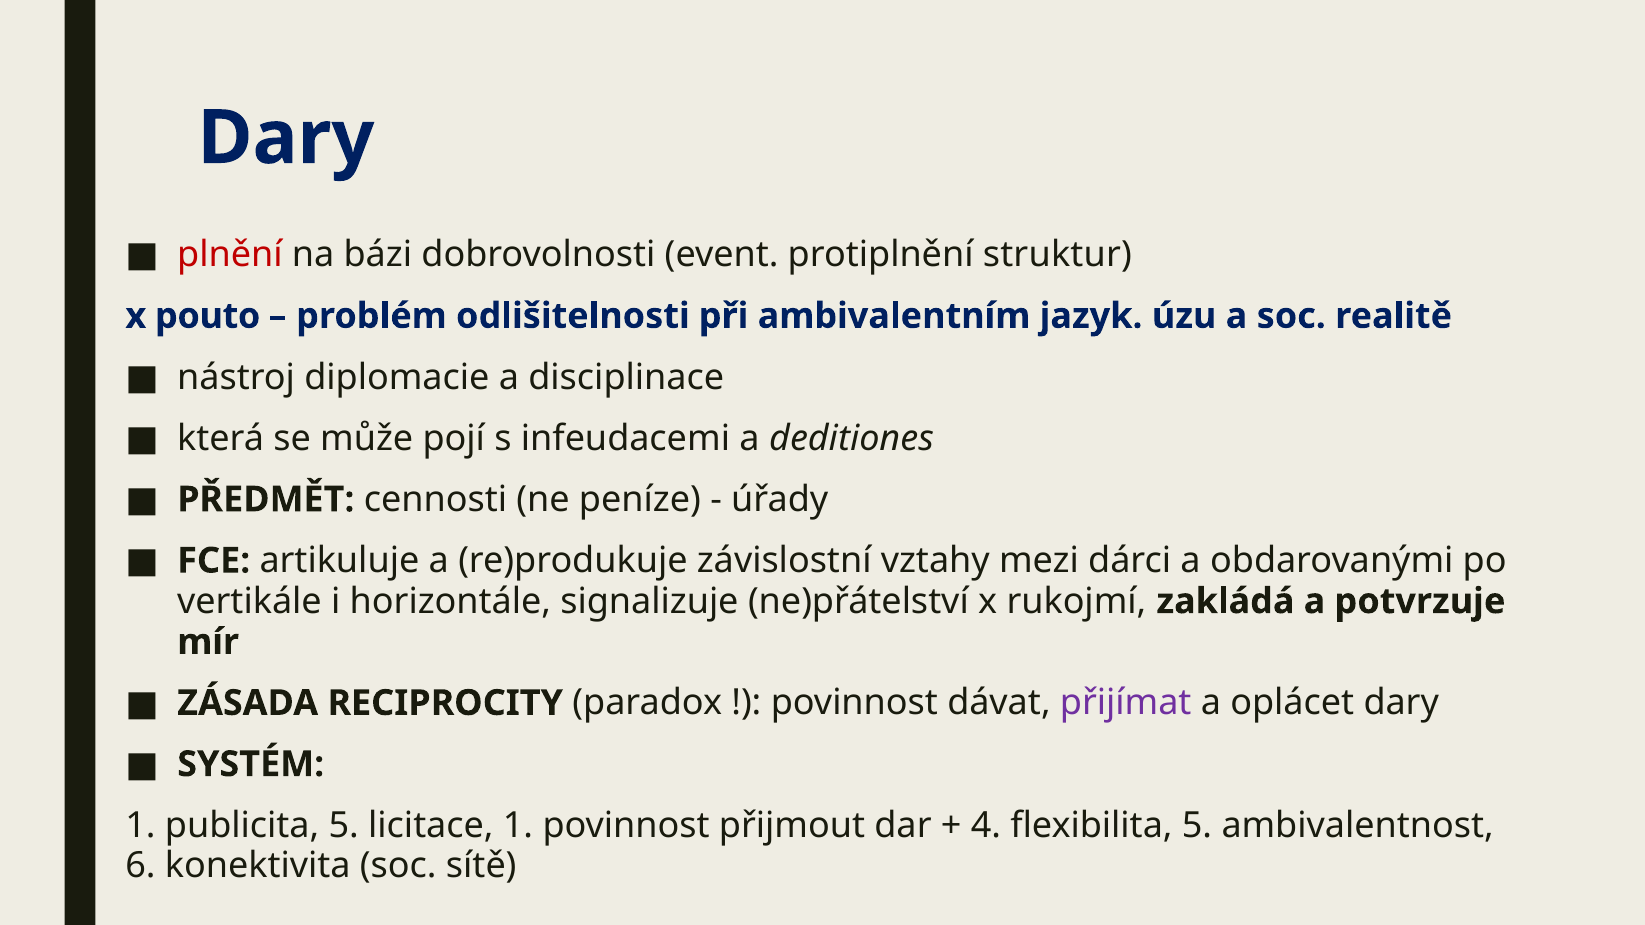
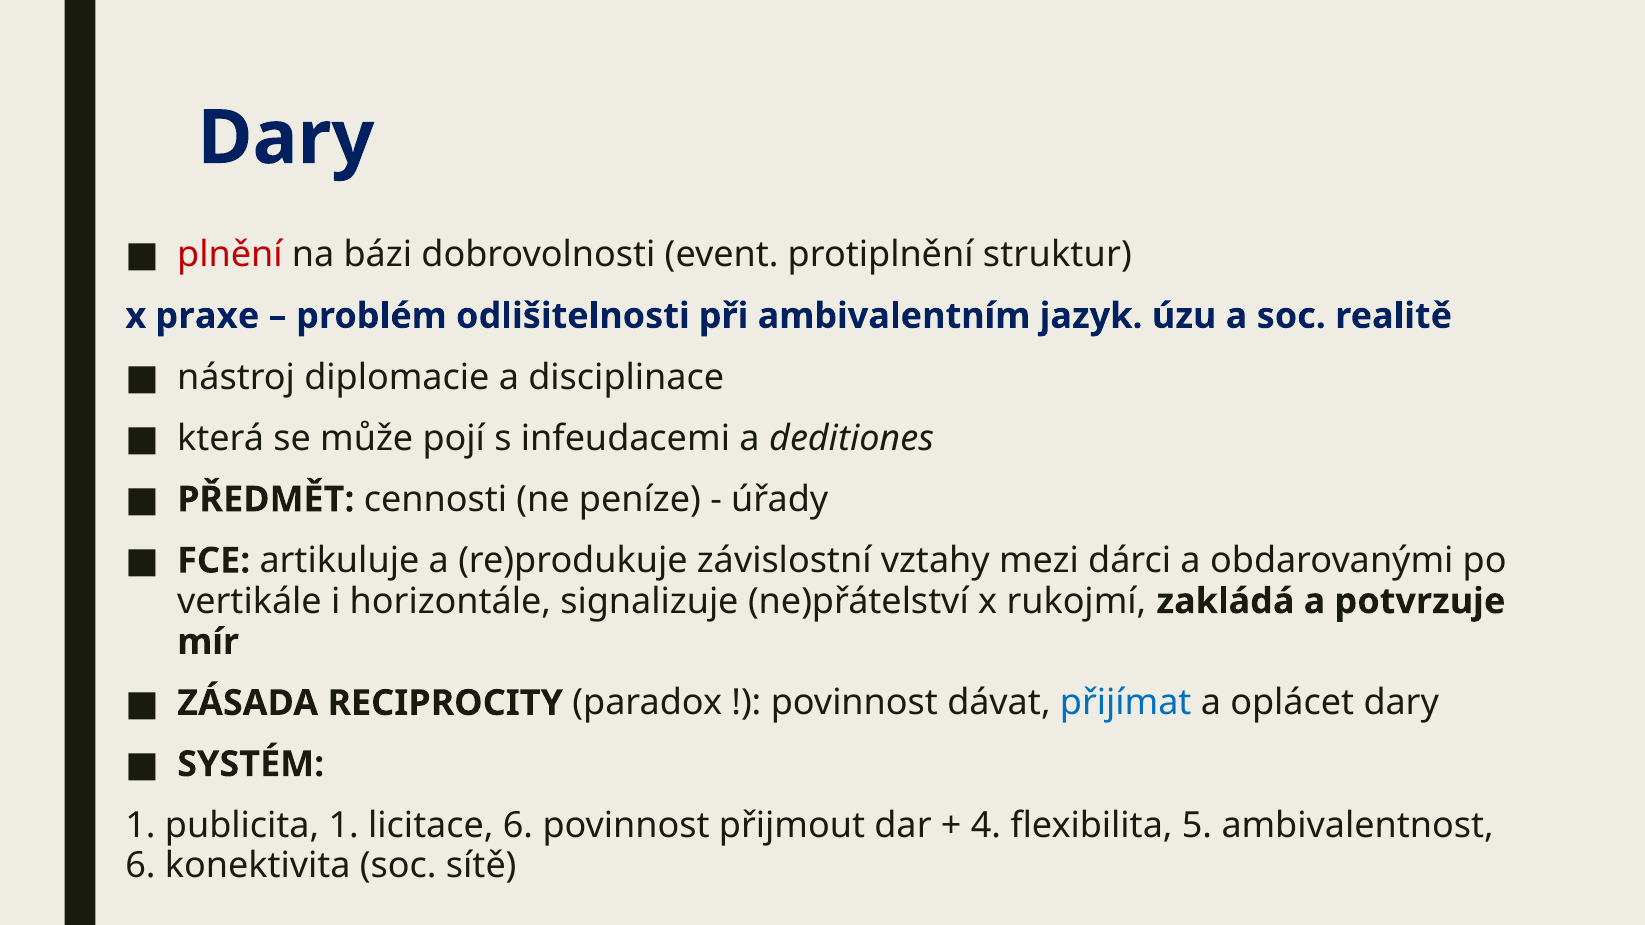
pouto: pouto -> praxe (207, 316)
přijímat colour: purple -> blue (1126, 703)
publicita 5: 5 -> 1 (344, 826)
licitace 1: 1 -> 6 (518, 826)
